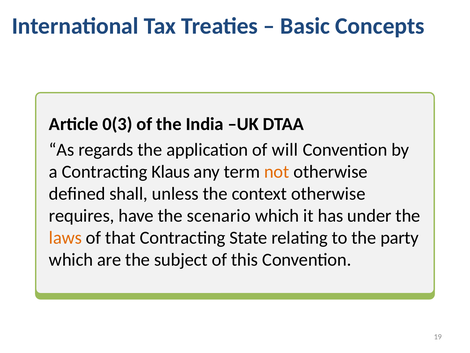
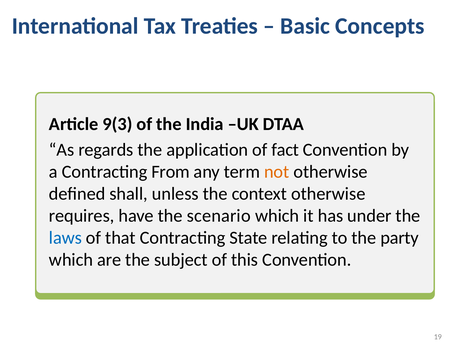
0(3: 0(3 -> 9(3 (118, 124)
will: will -> fact (285, 150)
Klaus: Klaus -> From (171, 171)
laws colour: orange -> blue (65, 237)
